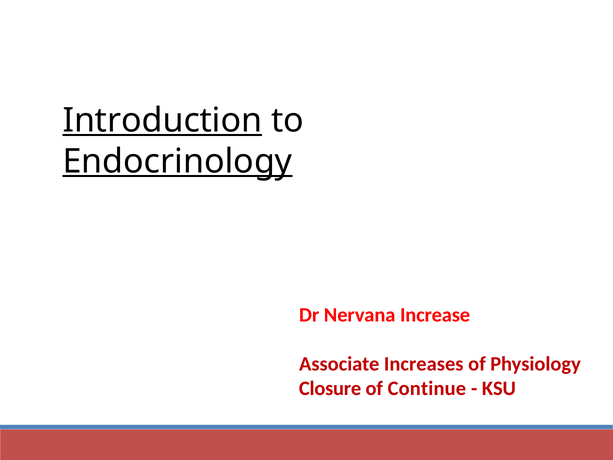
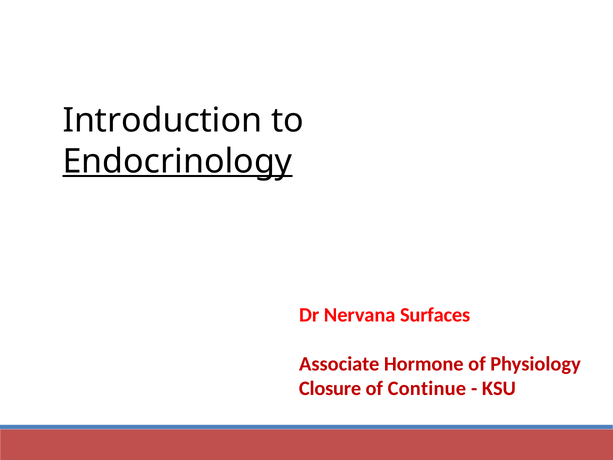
Introduction underline: present -> none (162, 120)
Increase: Increase -> Surfaces (435, 315)
Increases: Increases -> Hormone (424, 364)
